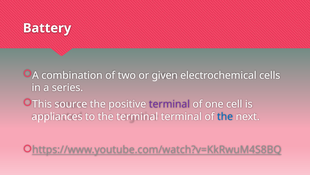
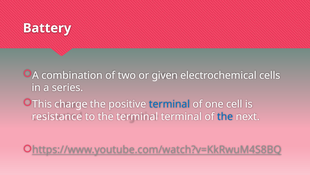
source: source -> charge (71, 104)
terminal colour: purple -> blue (169, 104)
appliances: appliances -> resistance (57, 116)
